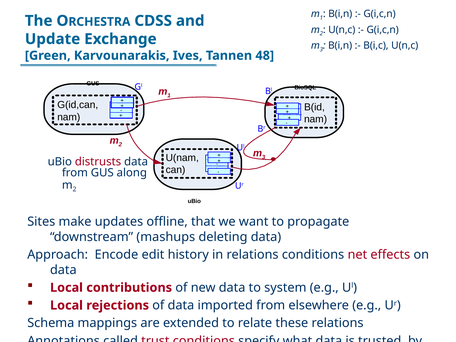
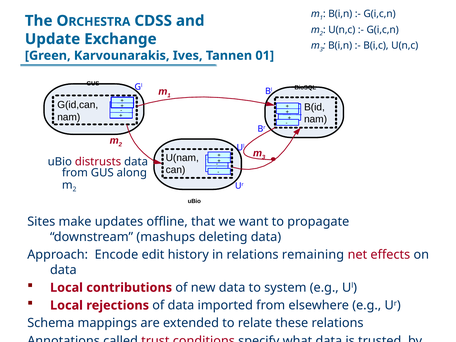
48: 48 -> 01 (265, 56)
relations conditions: conditions -> remaining (313, 255)
